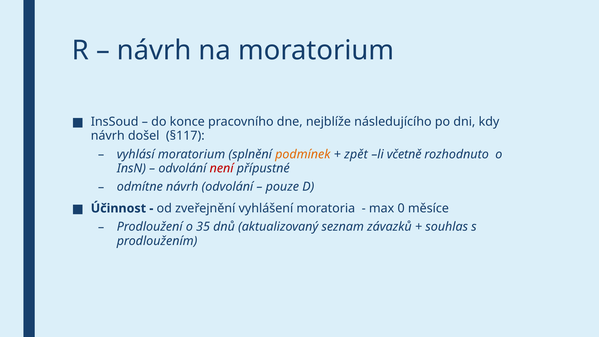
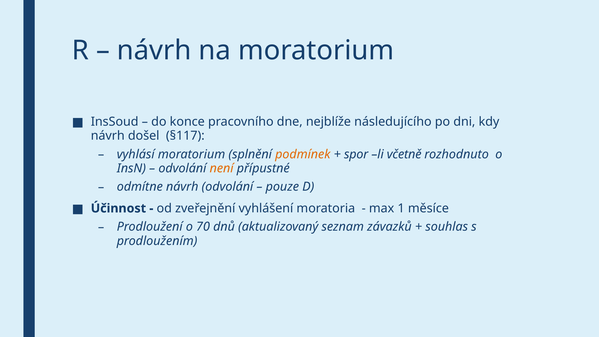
zpět: zpět -> spor (356, 154)
není colour: red -> orange (222, 168)
0: 0 -> 1 (401, 208)
35: 35 -> 70 (203, 227)
